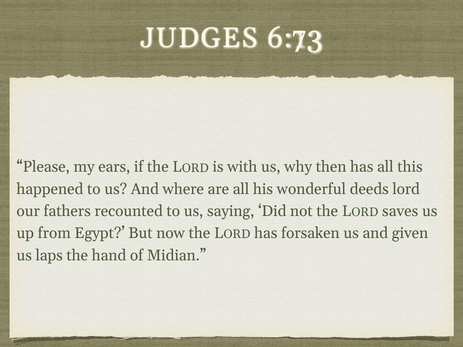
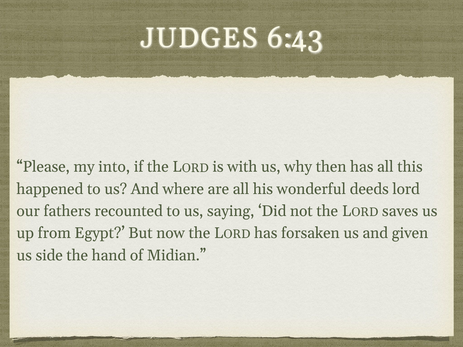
6:73: 6:73 -> 6:43 (295, 38)
ears: ears -> into (114, 167)
laps: laps -> side (49, 256)
